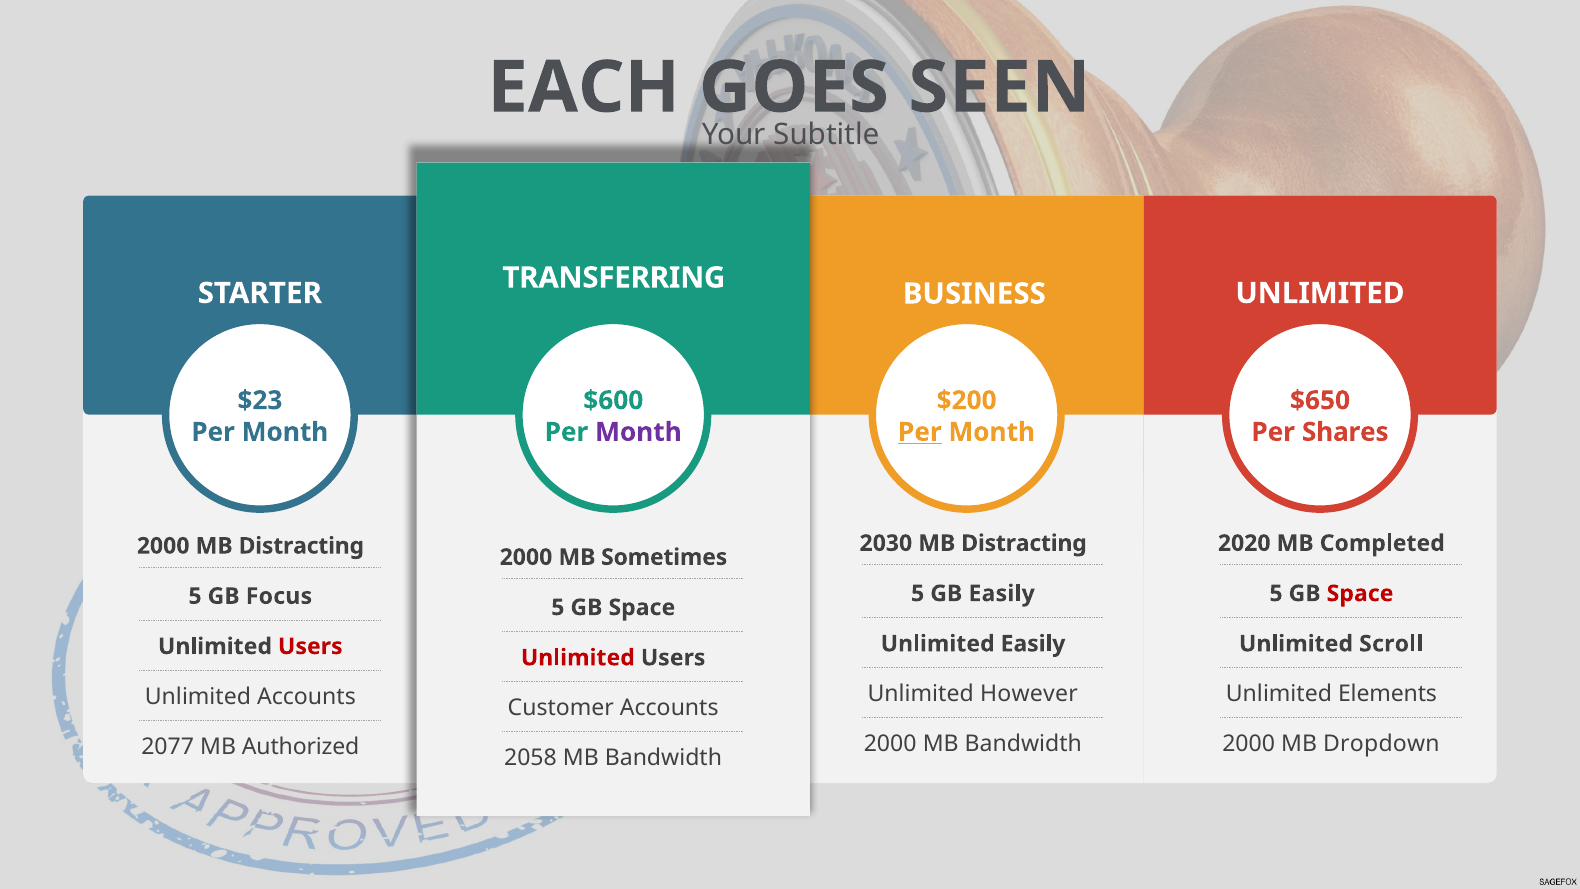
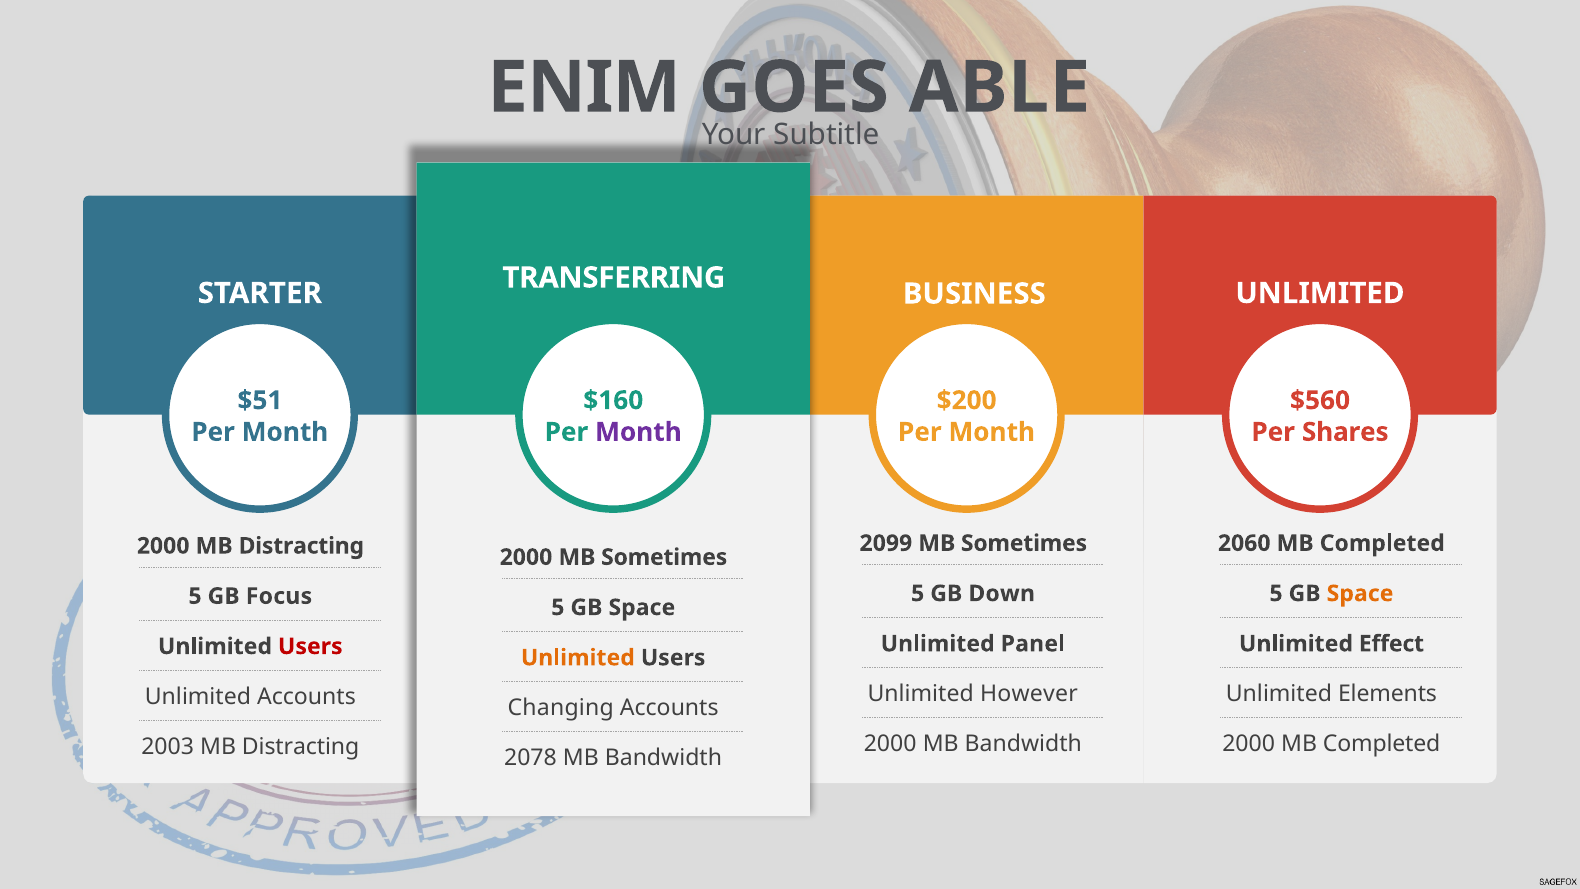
EACH: EACH -> ENIM (584, 88)
SEEN: SEEN -> ABLE (999, 88)
$23: $23 -> $51 (260, 400)
$600: $600 -> $160 (613, 400)
$650: $650 -> $560 (1320, 400)
Per underline: present -> none (920, 432)
2030: 2030 -> 2099 (886, 543)
Distracting: Distracting -> Sometimes (1024, 543)
2020: 2020 -> 2060 (1244, 543)
GB Easily: Easily -> Down (1002, 593)
Space colour: red -> orange (1360, 593)
Unlimited Easily: Easily -> Panel (1033, 644)
Scroll: Scroll -> Effect (1391, 644)
Unlimited colour: red -> orange (578, 658)
Customer: Customer -> Changing (561, 708)
2000 MB Dropdown: Dropdown -> Completed (1382, 744)
2077: 2077 -> 2003 (168, 747)
Authorized: Authorized -> Distracting (301, 747)
2058: 2058 -> 2078 (530, 758)
